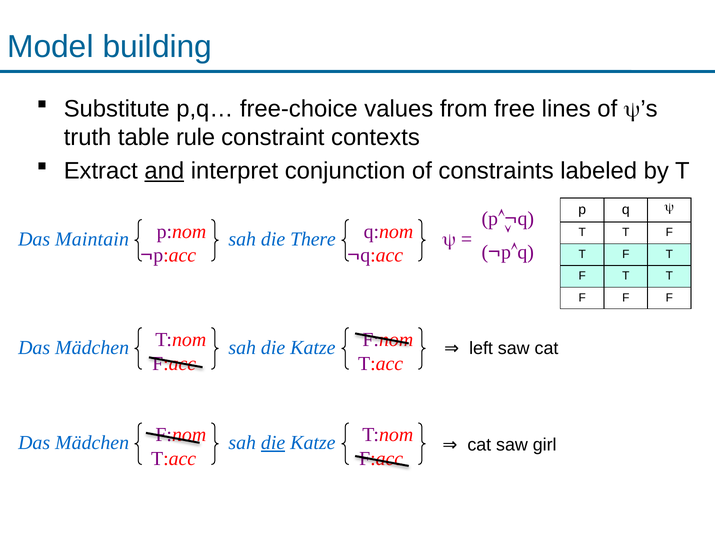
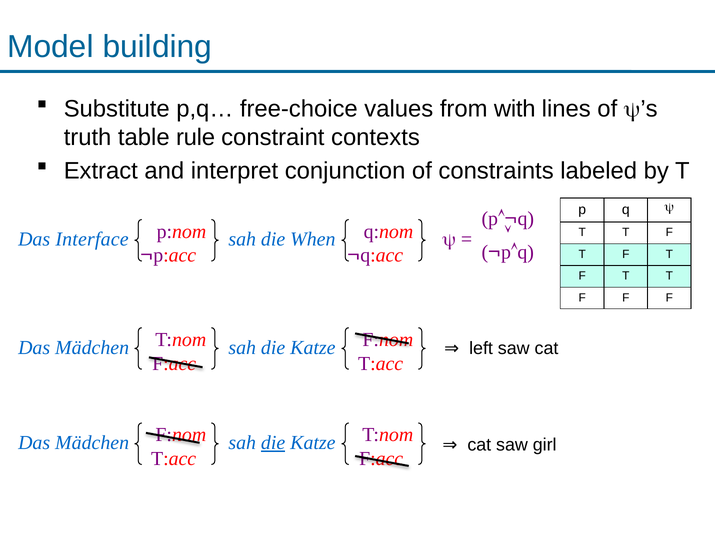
free: free -> with (515, 109)
and underline: present -> none (164, 171)
Maintain: Maintain -> Interface (92, 239)
There: There -> When (313, 239)
